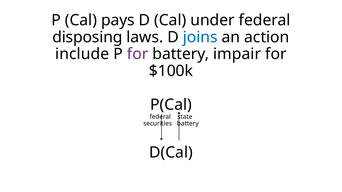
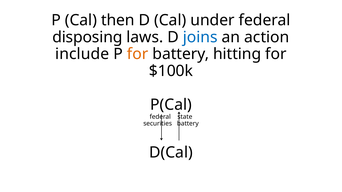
pays: pays -> then (118, 20)
for colour: purple -> orange (138, 54)
impair: impair -> hitting (237, 54)
